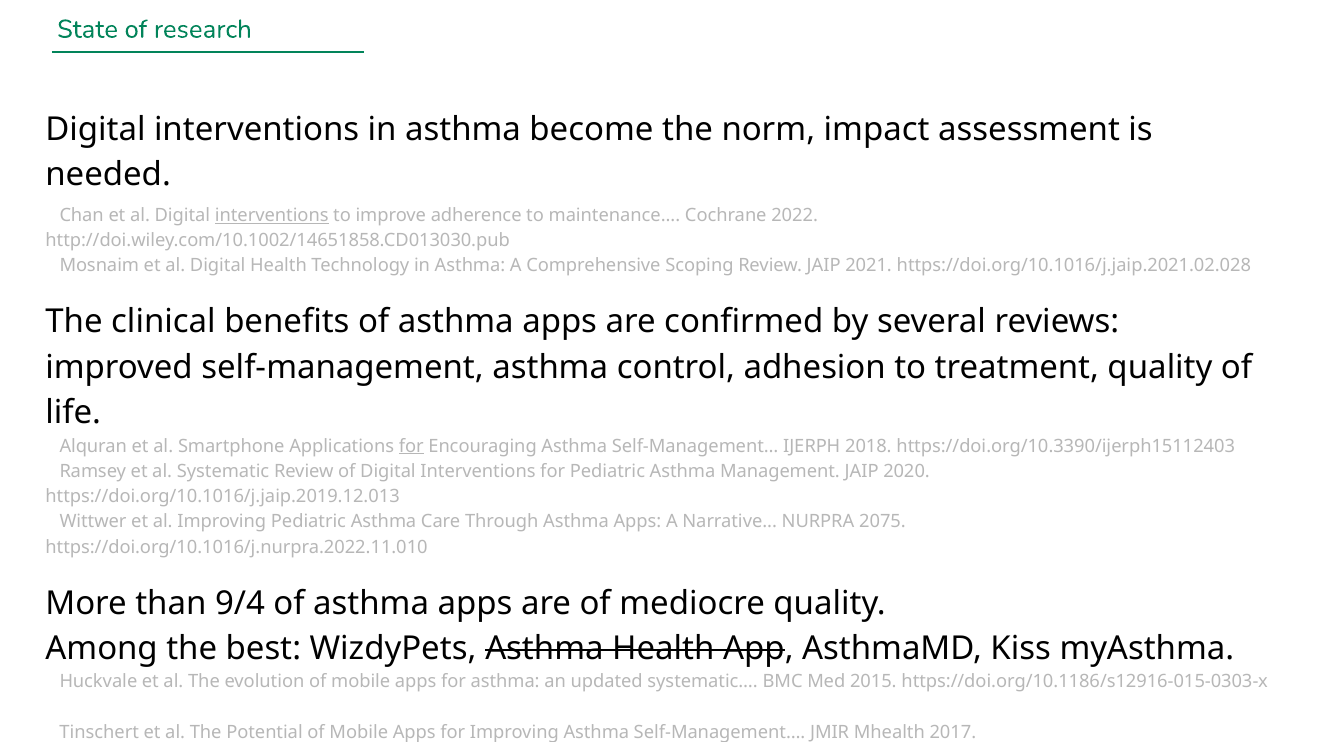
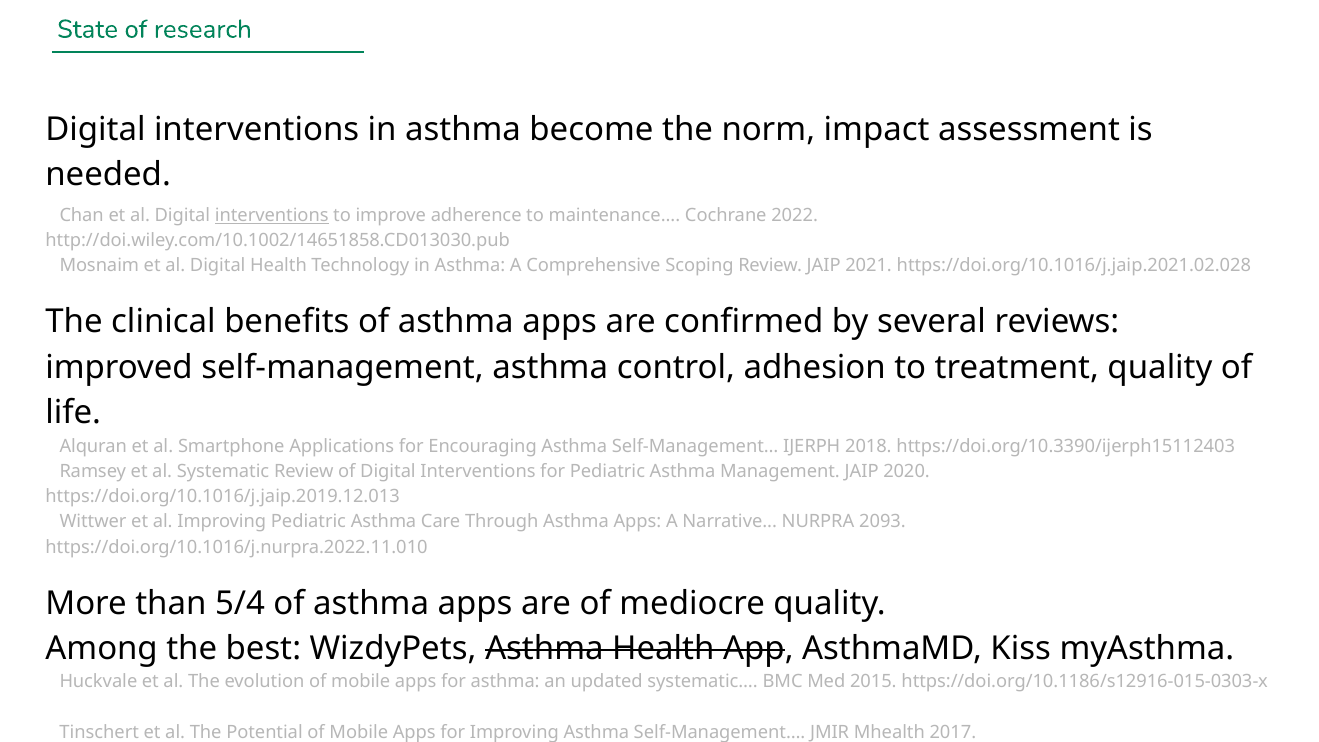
for underline: present -> none (411, 446)
2075: 2075 -> 2093 (882, 522)
9/4: 9/4 -> 5/4 (240, 603)
